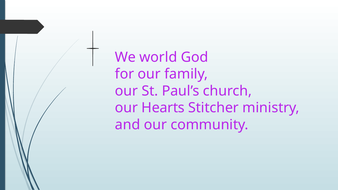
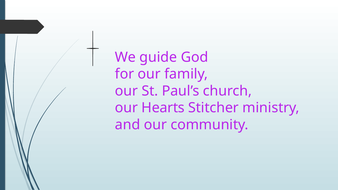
world: world -> guide (158, 57)
